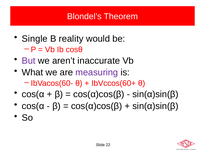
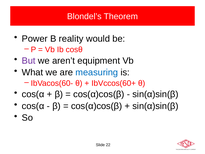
Single: Single -> Power (35, 39)
inaccurate: inaccurate -> equipment (99, 61)
measuring colour: purple -> blue (97, 72)
